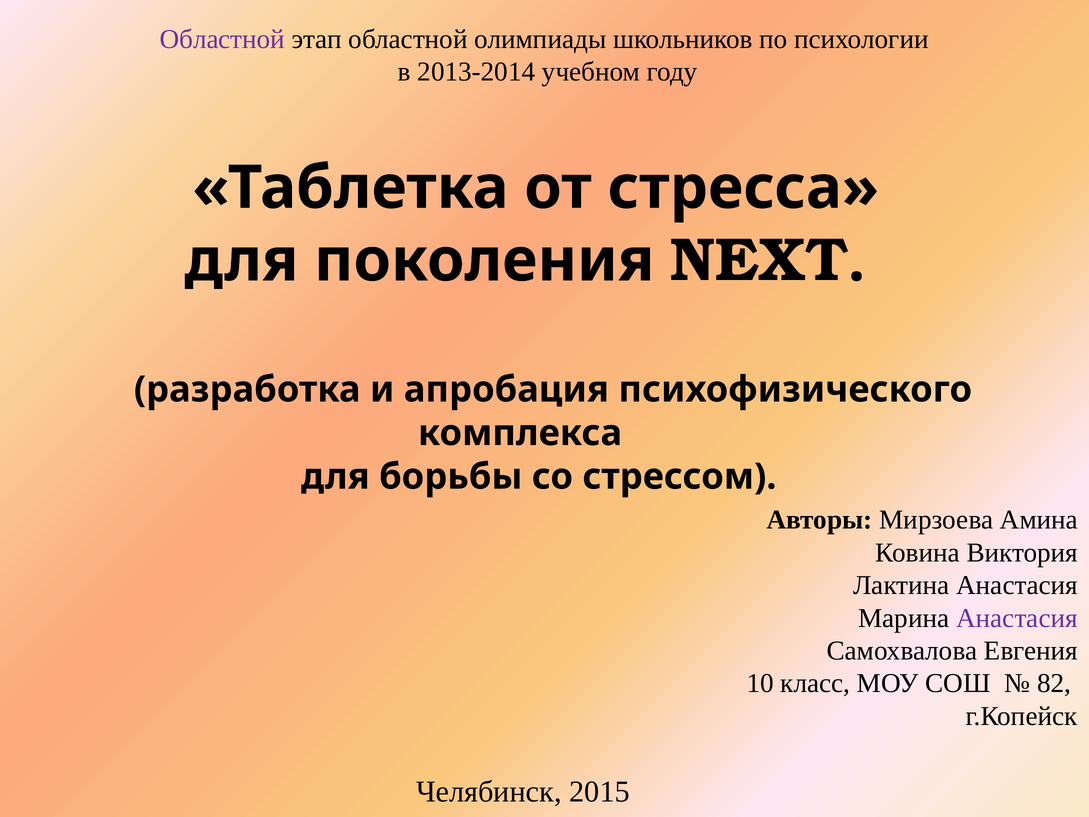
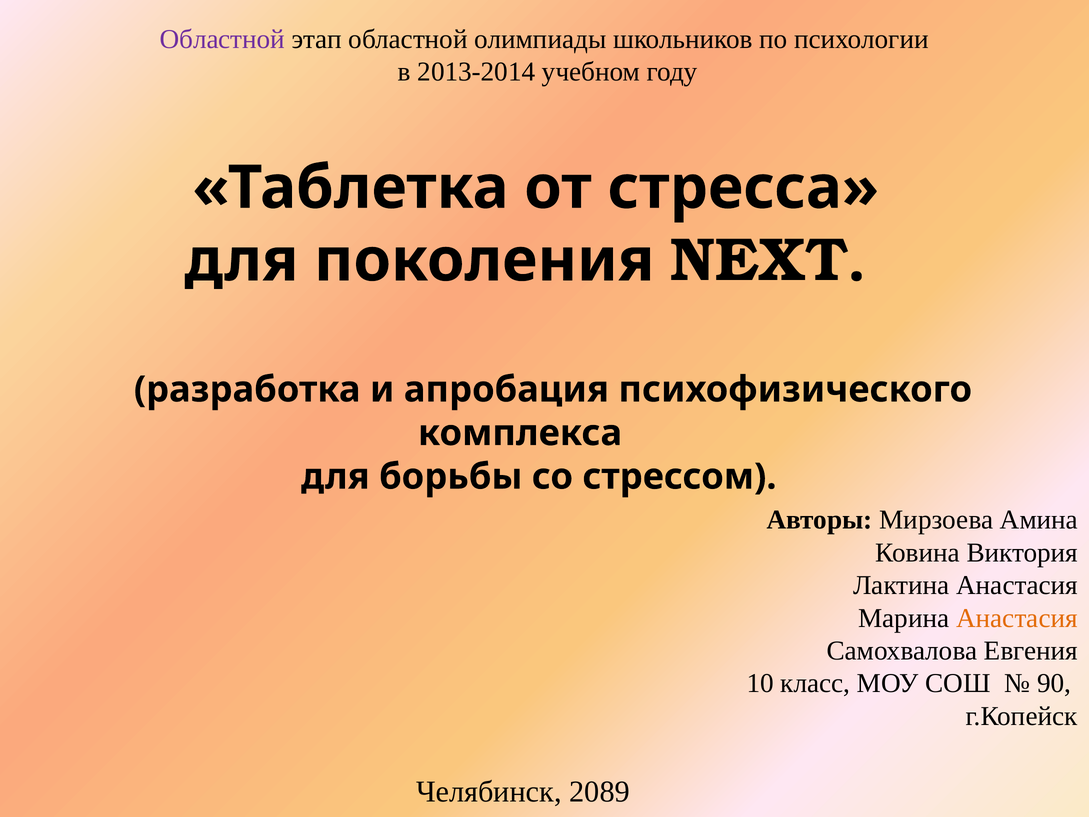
Анастасия colour: purple -> orange (1017, 618)
82: 82 -> 90 (1054, 683)
2015: 2015 -> 2089 (600, 792)
